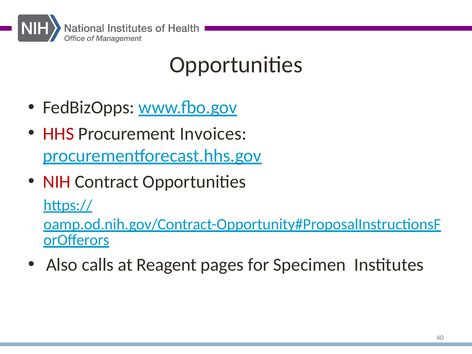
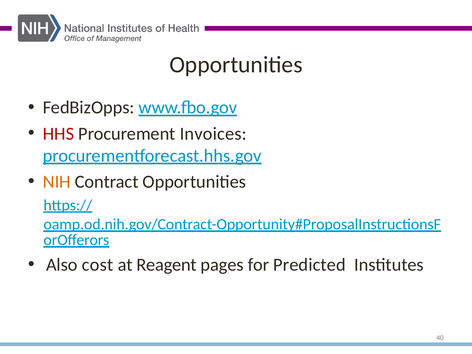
NIH colour: red -> orange (57, 182)
calls: calls -> cost (98, 265)
Specimen: Specimen -> Predicted (310, 265)
